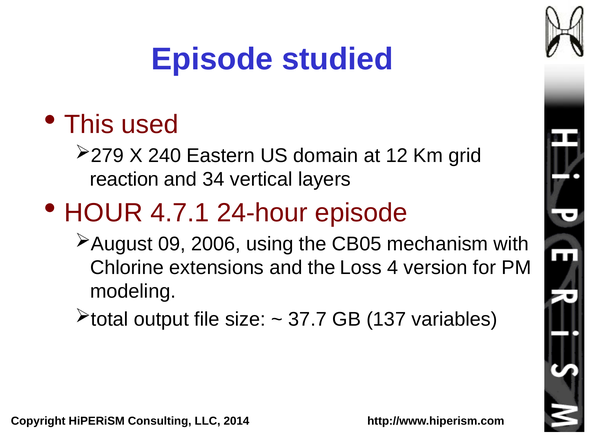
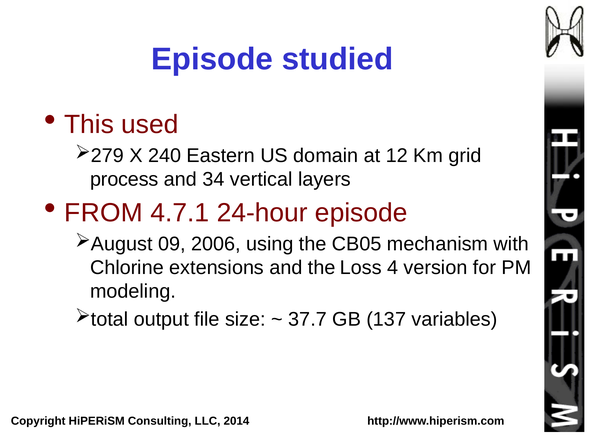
reaction: reaction -> process (124, 180)
HOUR: HOUR -> FROM (104, 213)
